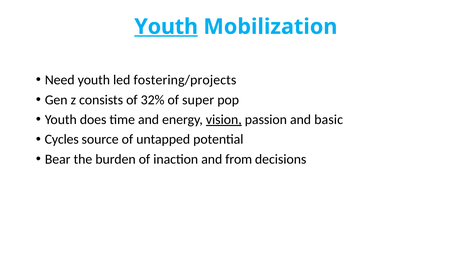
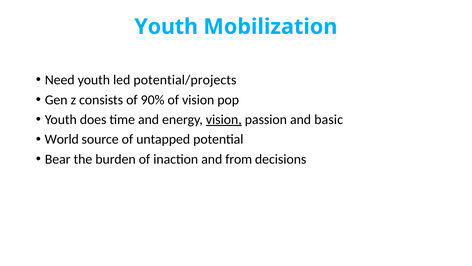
Youth underline: present -> none (166, 27)
fostering/projects: fostering/projects -> potential/projects (185, 80)
32%: 32% -> 90% (153, 100)
of super: super -> vision (198, 100)
Cycles: Cycles -> World (62, 139)
